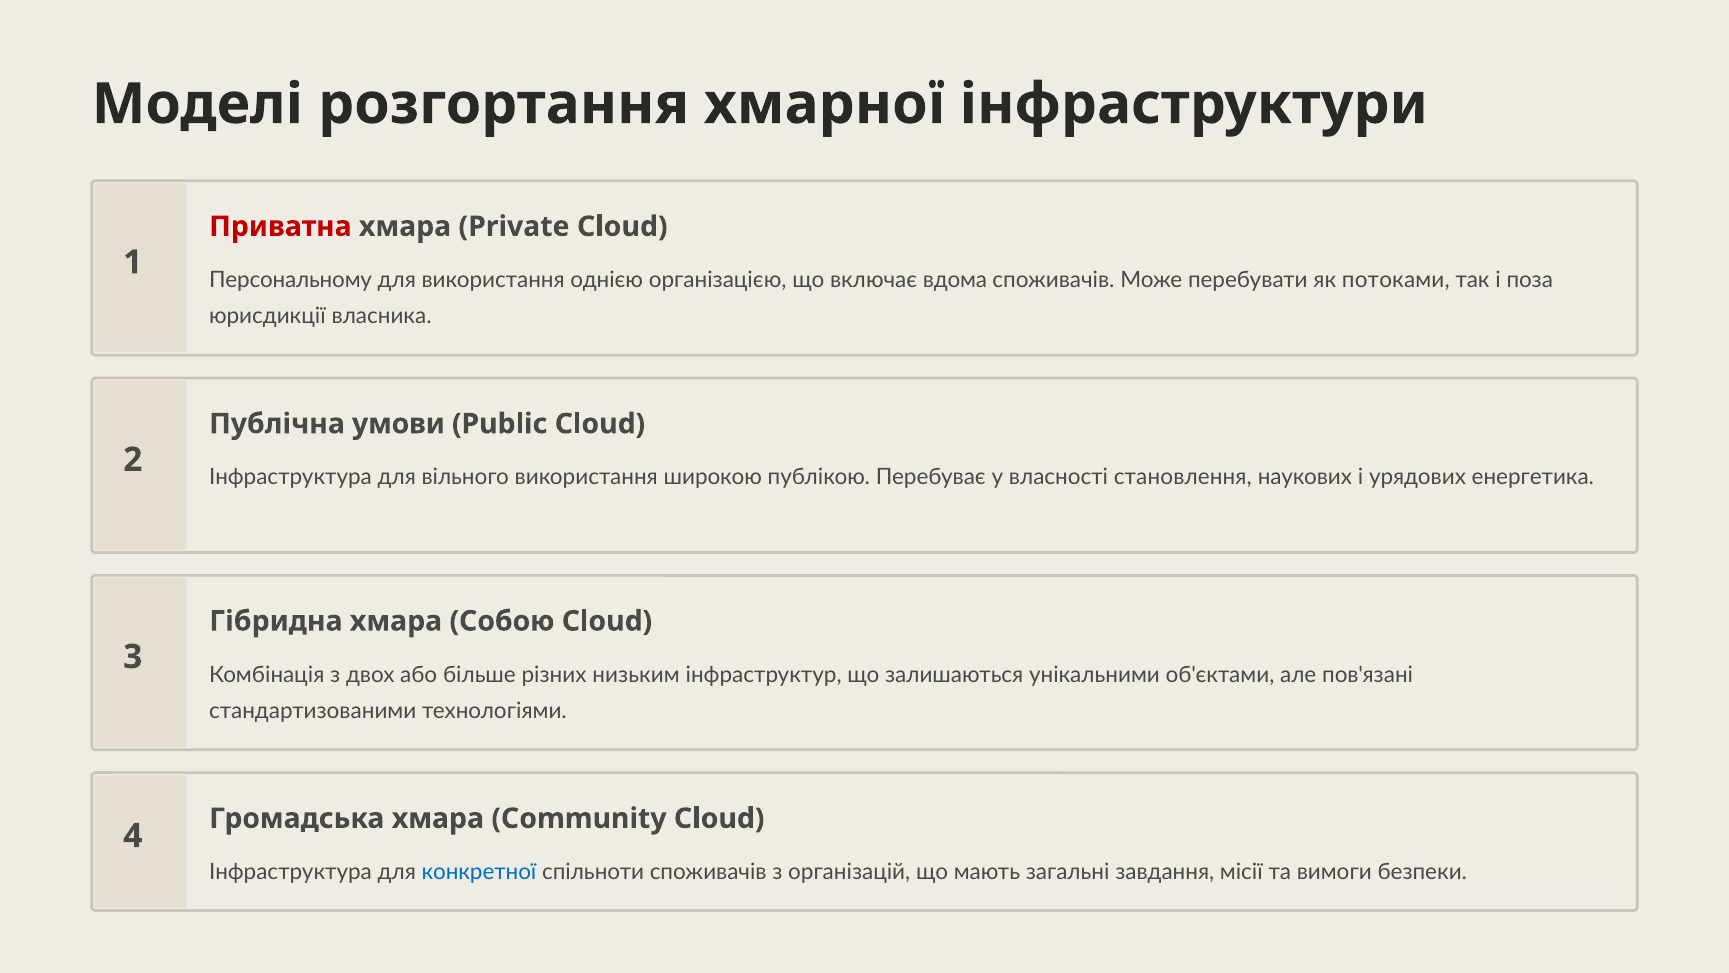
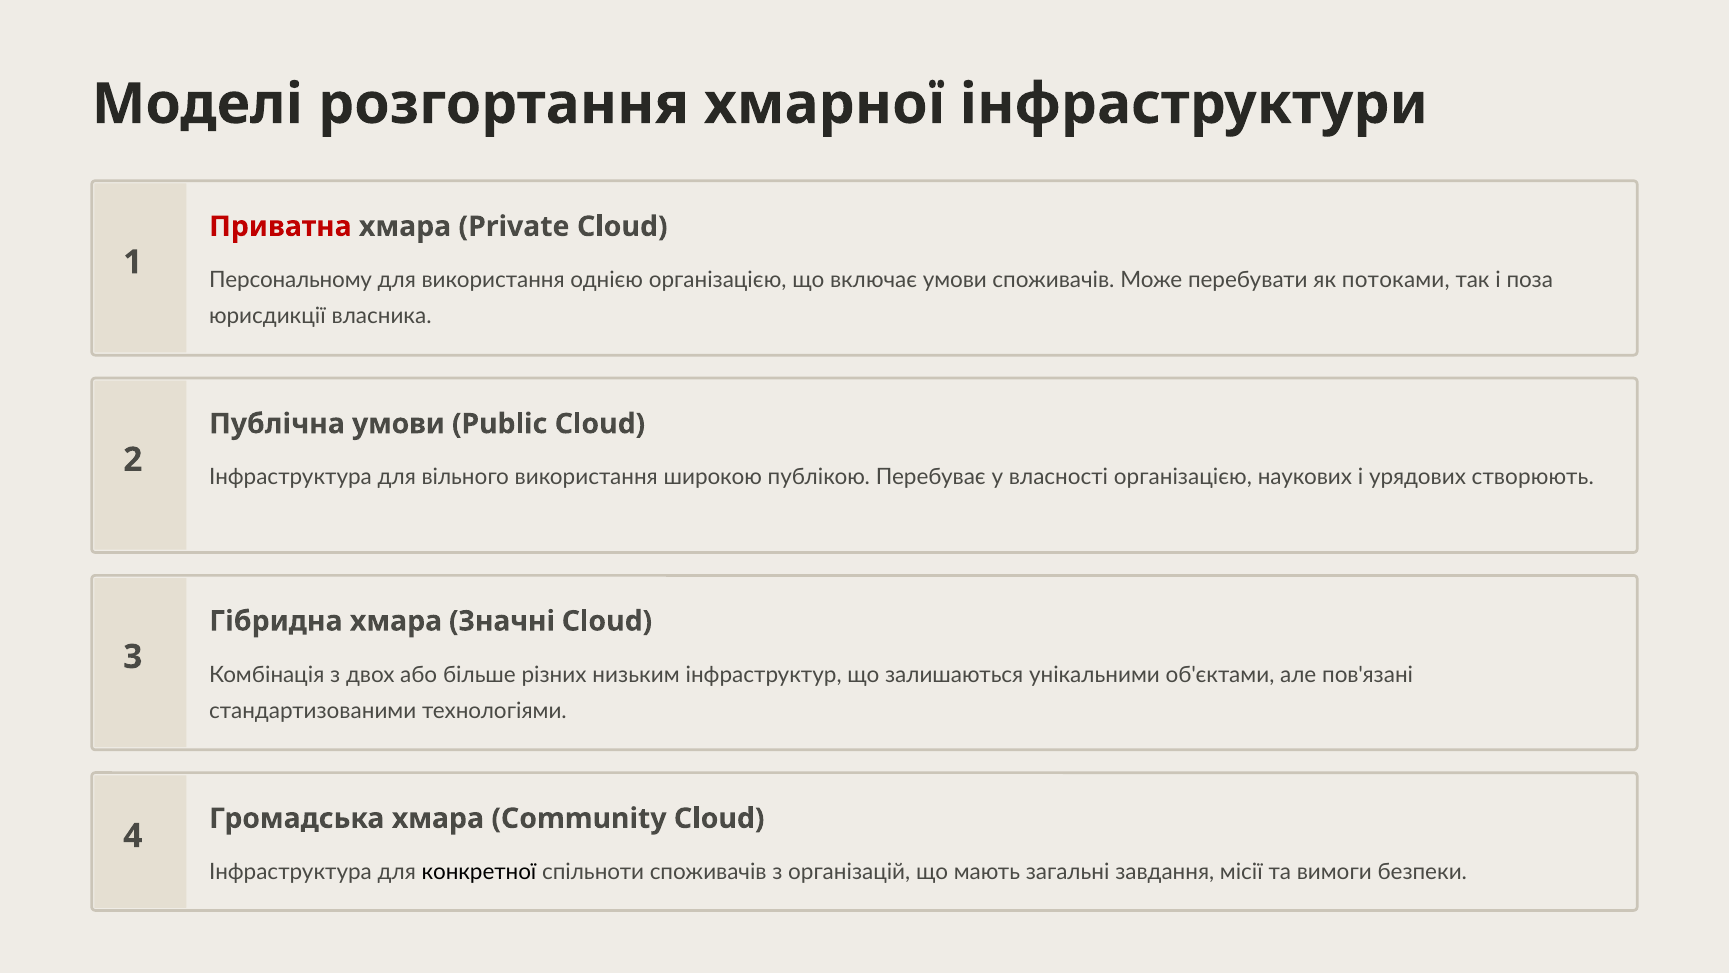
включає вдома: вдома -> умови (955, 280)
власності становлення: становлення -> організацією (1183, 477)
енергетика: енергетика -> створюють (1533, 477)
Собою: Собою -> Значні (502, 621)
конкретної colour: blue -> black (479, 872)
